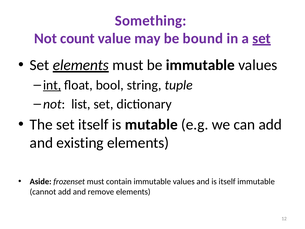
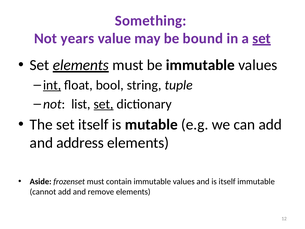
count: count -> years (77, 38)
set underline: none -> present (104, 104)
existing: existing -> address (80, 143)
